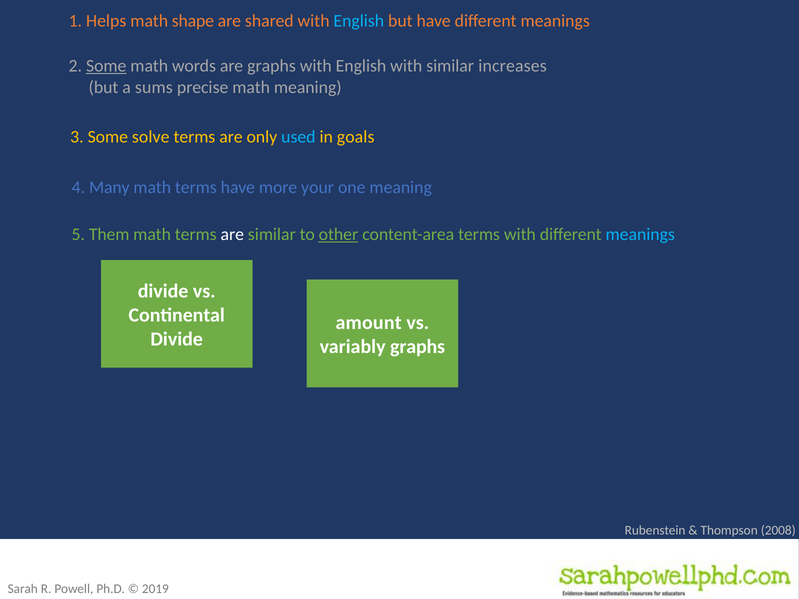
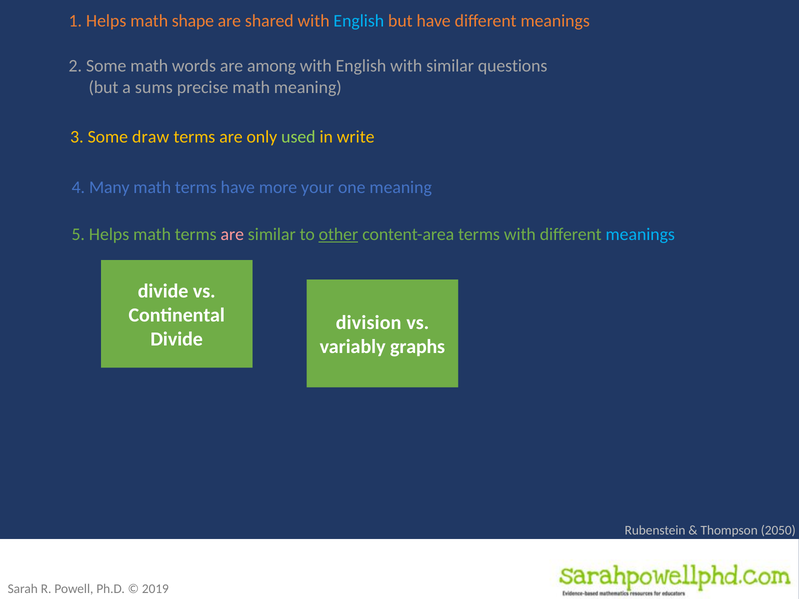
Some underline: present -> none (106, 66)
are graphs: graphs -> among (272, 66)
increases: increases -> questions (513, 66)
solve: solve -> draw (151, 137)
used colour: light blue -> light green (298, 137)
goals: goals -> write (356, 137)
5 Them: Them -> Helps (109, 235)
are colour: white -> pink (232, 235)
amount: amount -> division (369, 323)
2008: 2008 -> 2050 (778, 530)
